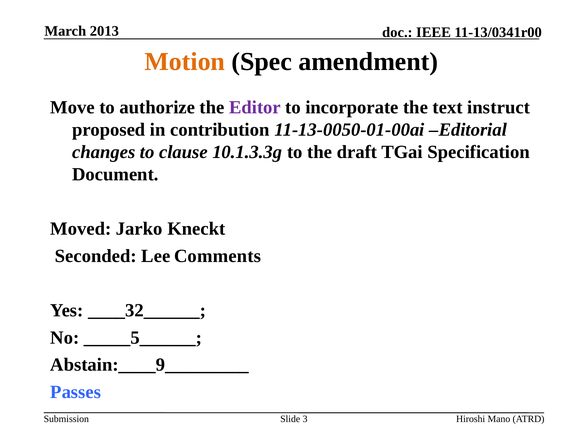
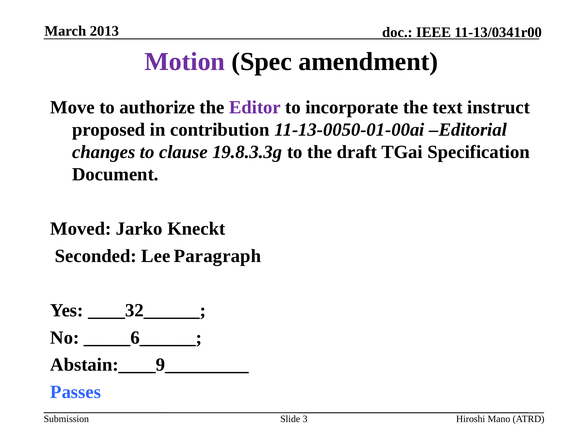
Motion colour: orange -> purple (185, 62)
10.1.3.3g: 10.1.3.3g -> 19.8.3.3g (247, 152)
Comments: Comments -> Paragraph (218, 256)
_____5______: _____5______ -> _____6______ (143, 338)
